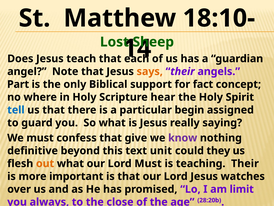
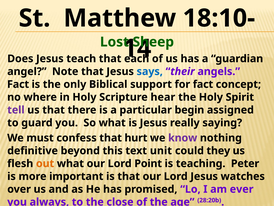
says colour: orange -> blue (150, 71)
Part: Part -> Fact (18, 84)
tell colour: blue -> purple (16, 110)
give: give -> hurt (136, 138)
Lord Must: Must -> Point (148, 163)
teaching Their: Their -> Peter (245, 163)
limit: limit -> ever (242, 189)
